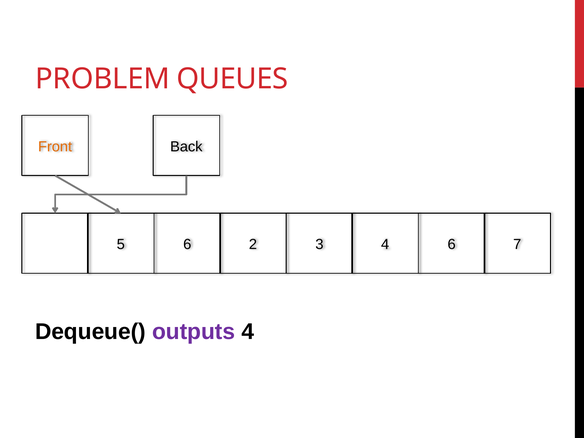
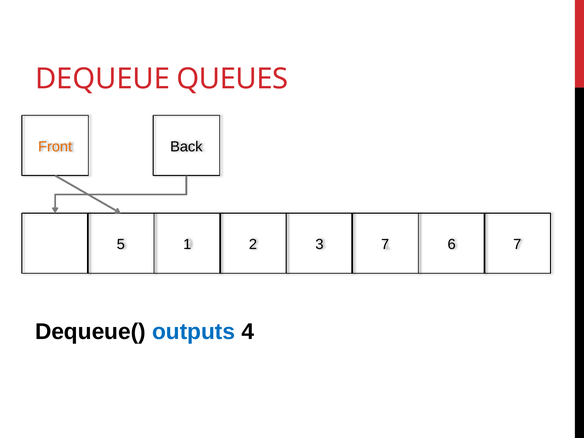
PROBLEM: PROBLEM -> DEQUEUE (103, 79)
5 6: 6 -> 1 (187, 244)
3 4: 4 -> 7 (385, 244)
outputs colour: purple -> blue (194, 332)
